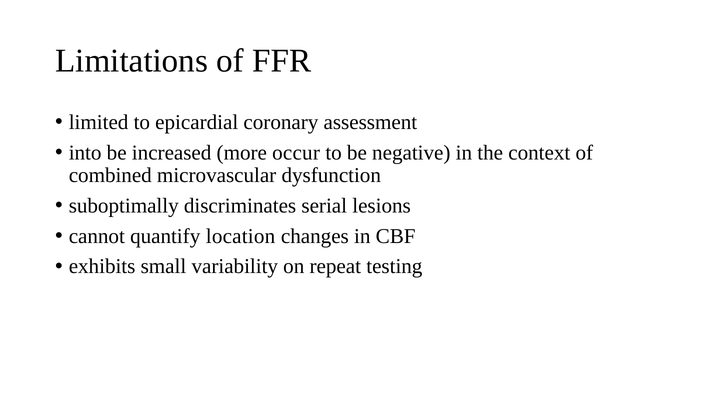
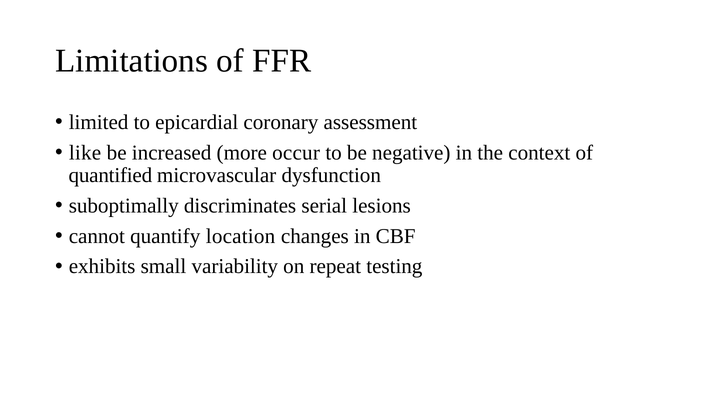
into: into -> like (85, 153)
combined: combined -> quantified (110, 176)
